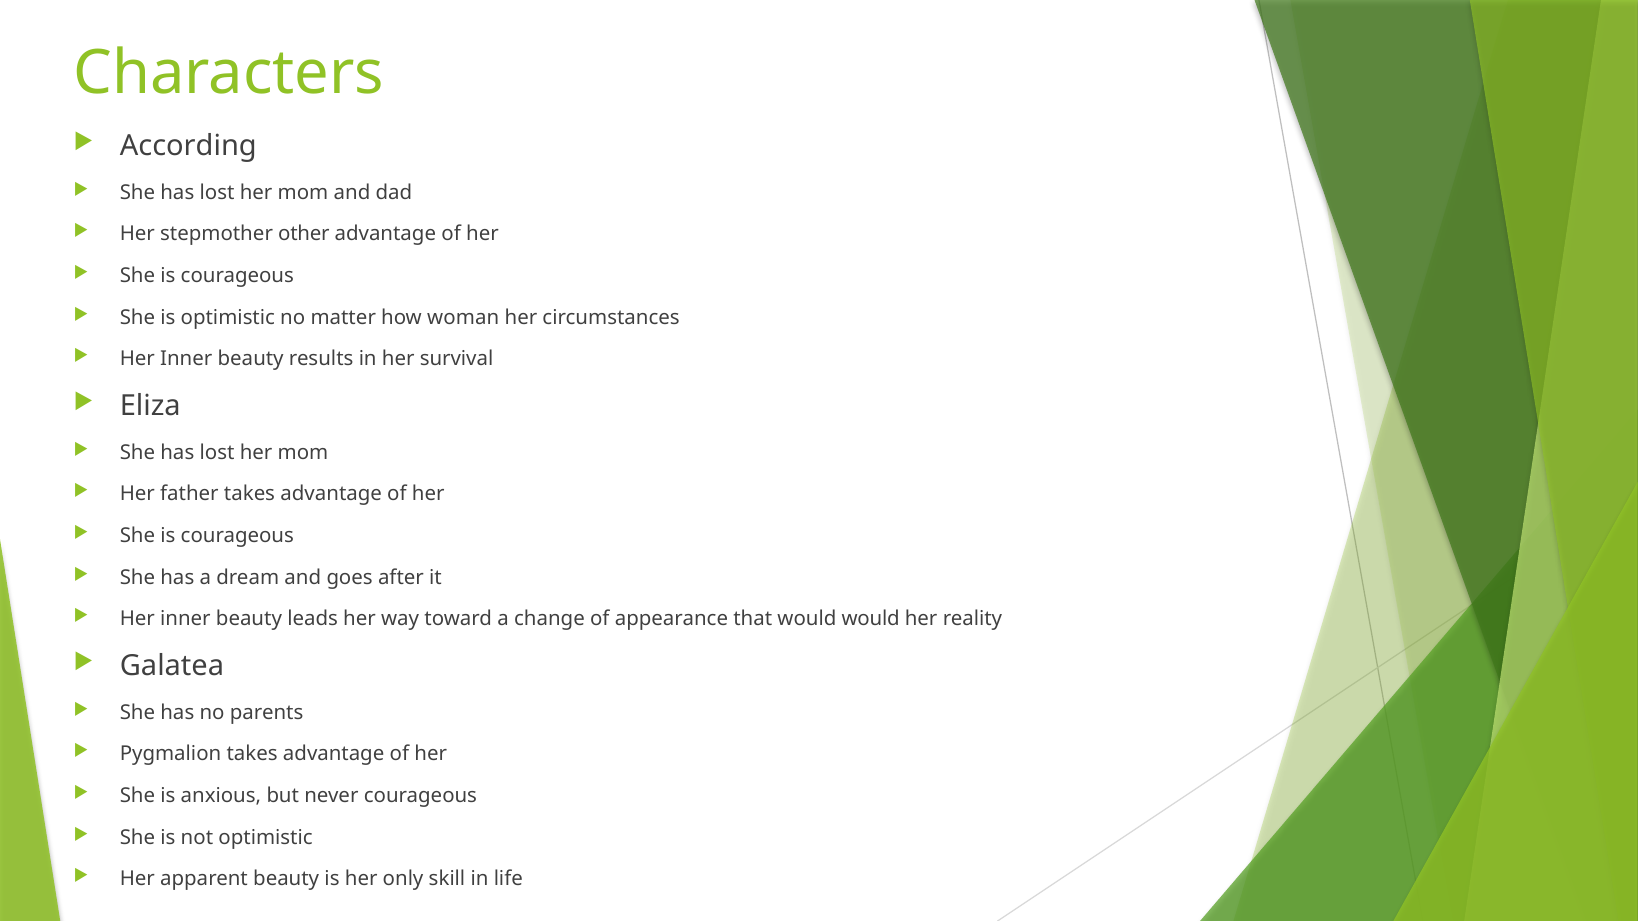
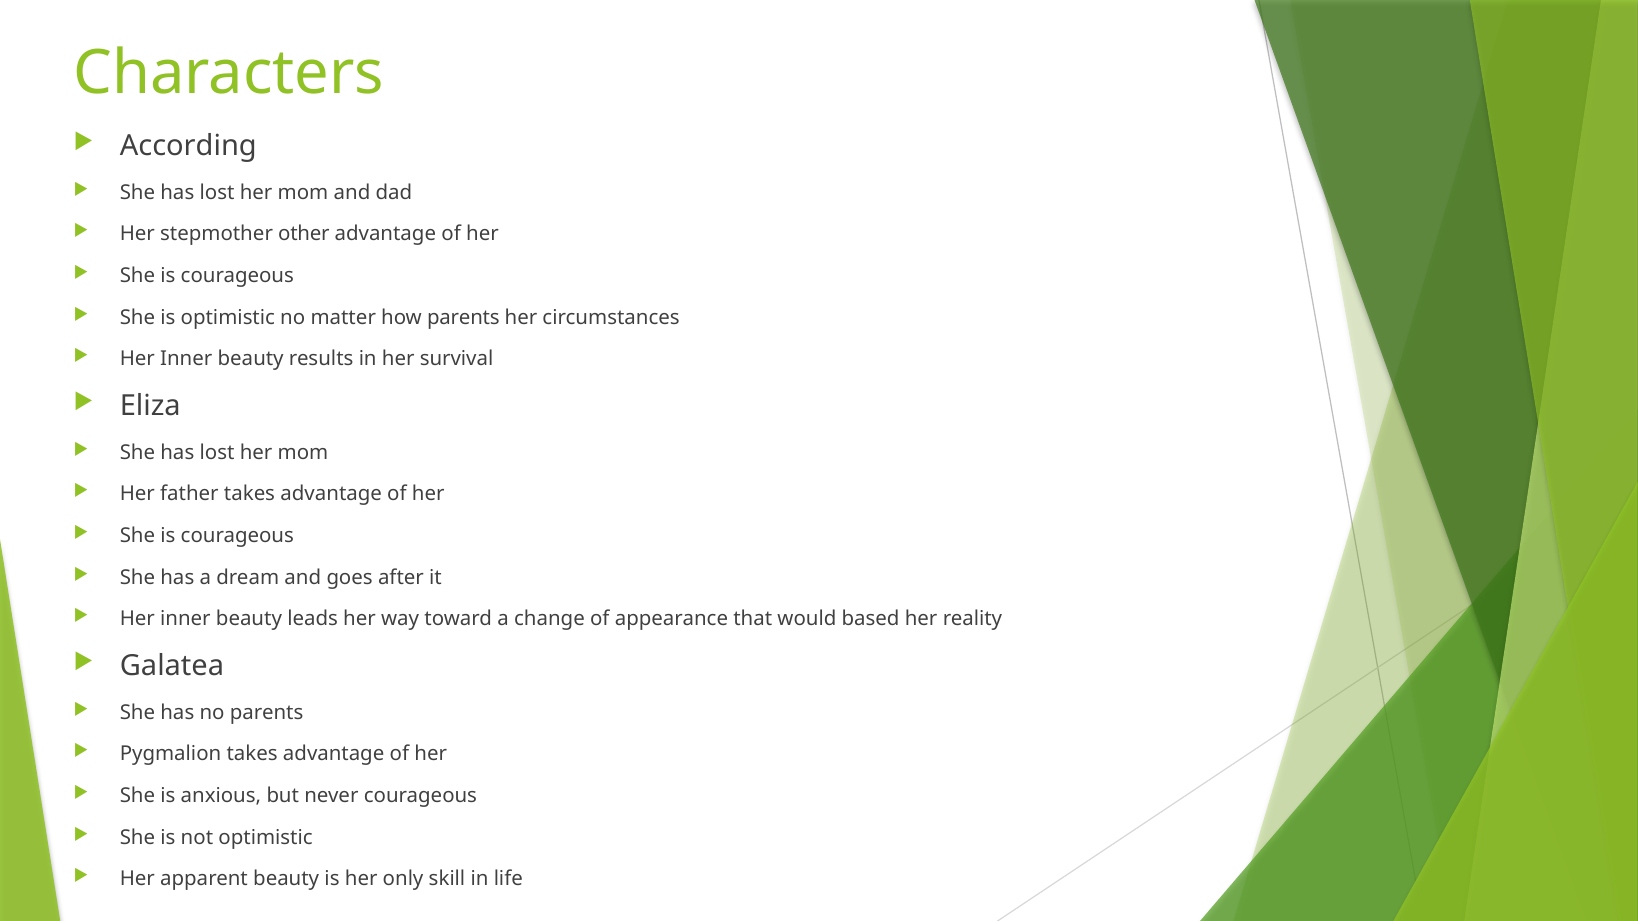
how woman: woman -> parents (463, 318)
would would: would -> based (871, 619)
